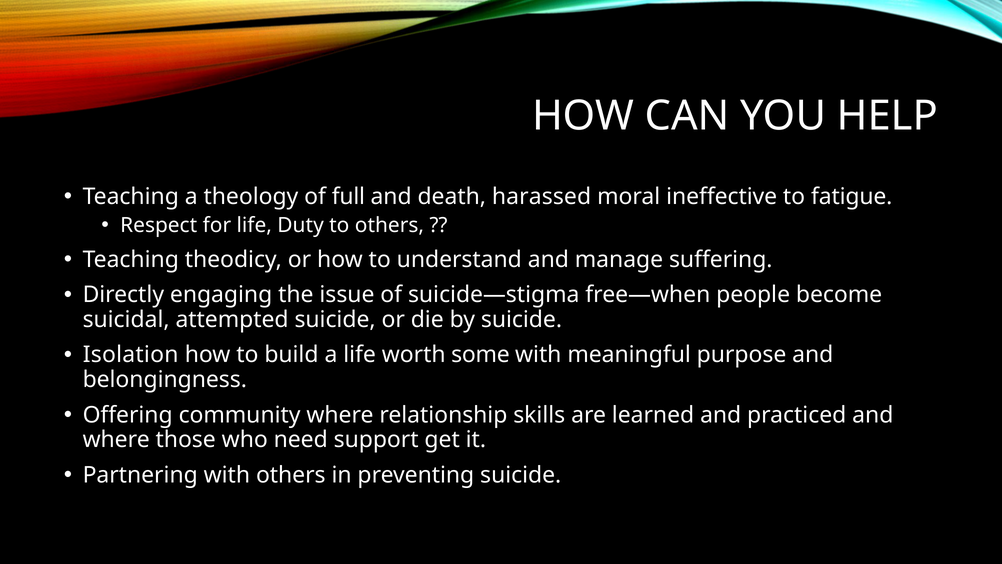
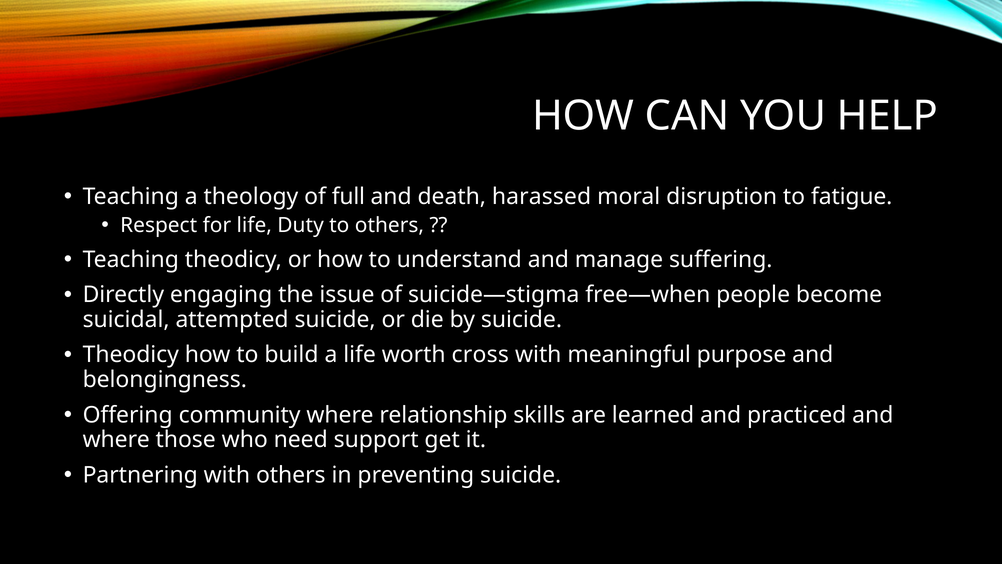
ineffective: ineffective -> disruption (722, 196)
Isolation: Isolation -> Theodicy (131, 355)
some: some -> cross (480, 355)
